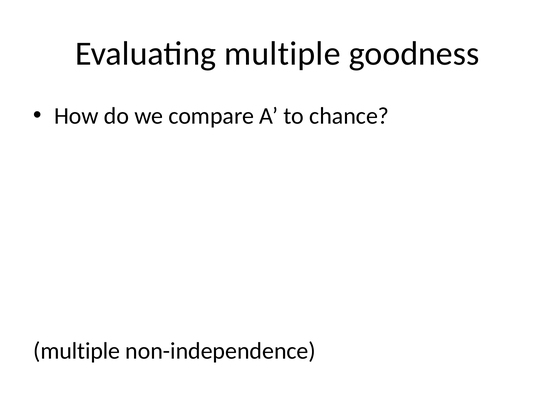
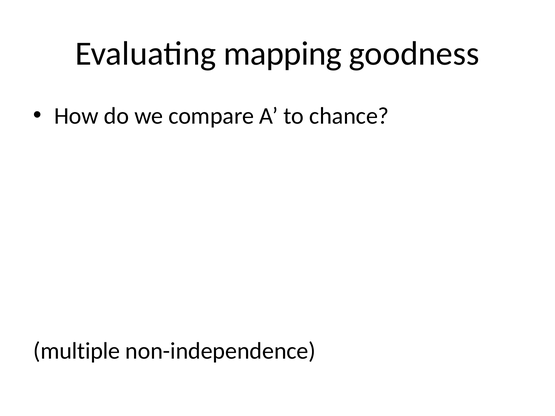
Evaluating multiple: multiple -> mapping (283, 54)
